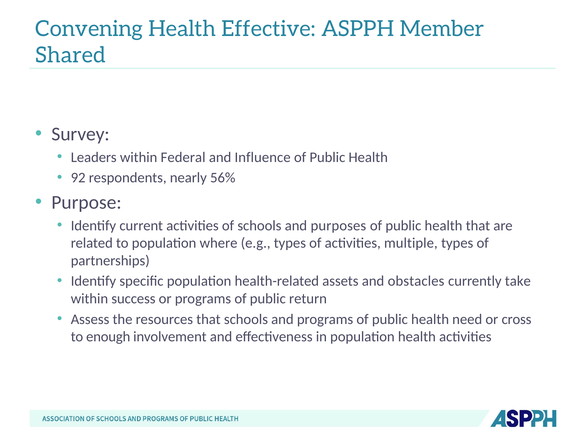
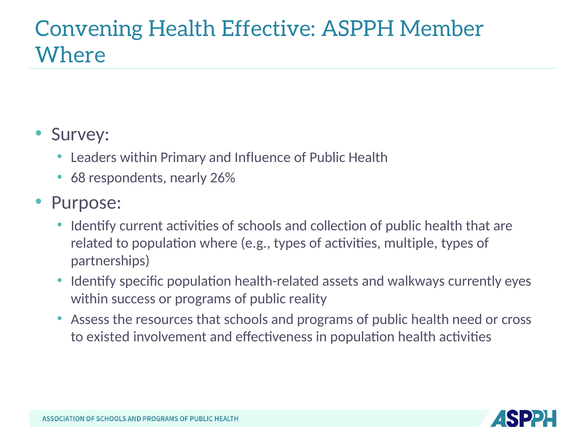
Shared: Shared -> Where (70, 55)
Federal: Federal -> Primary (183, 157)
92: 92 -> 68 (78, 178)
56%: 56% -> 26% (223, 178)
purposes: purposes -> collection (339, 225)
obstacles: obstacles -> walkways (416, 281)
take: take -> eyes (518, 281)
return: return -> reality (308, 299)
enough: enough -> existed (108, 337)
